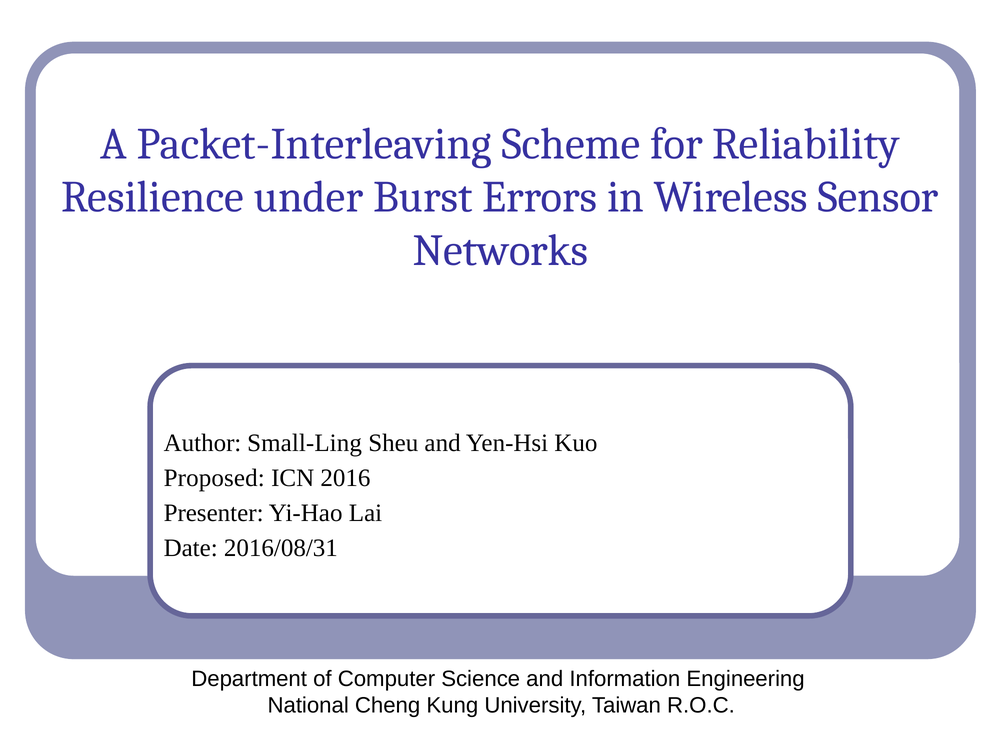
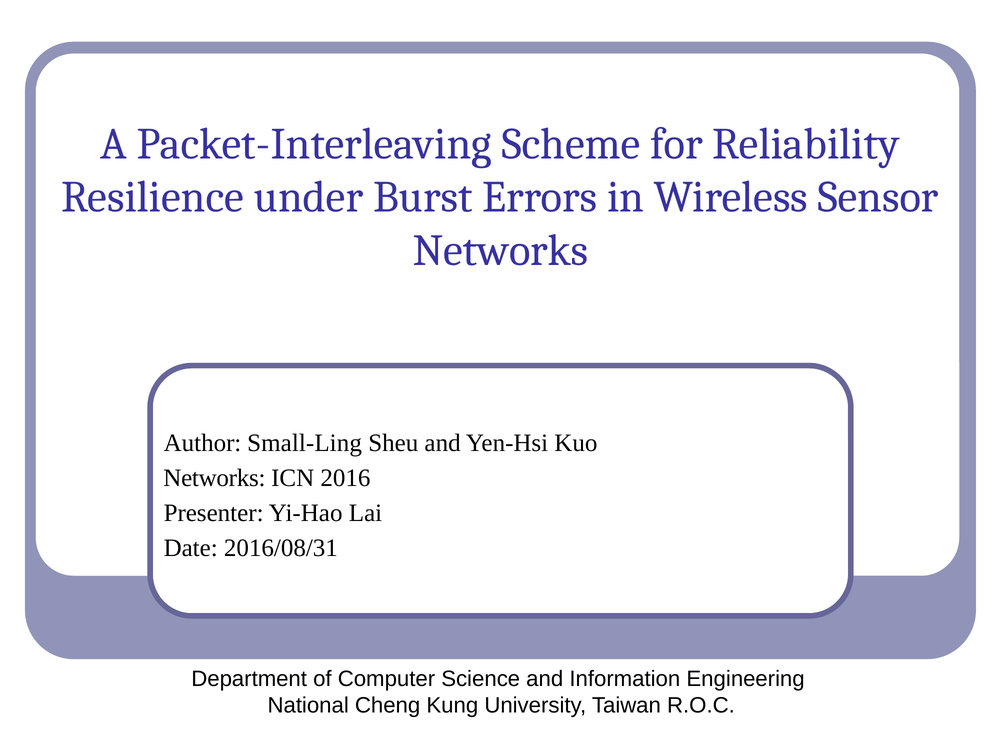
Proposed: Proposed -> Networks (214, 478)
